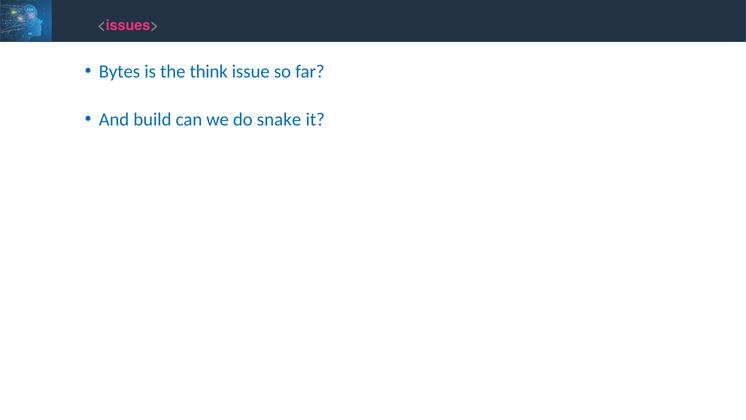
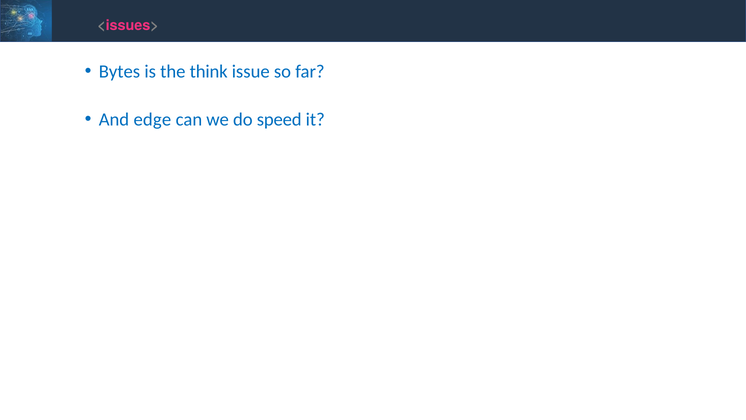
build: build -> edge (152, 119)
snake: snake -> speed (279, 119)
